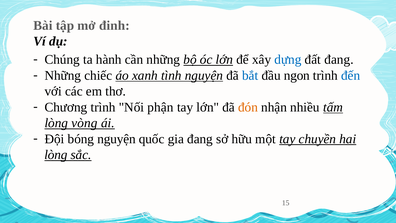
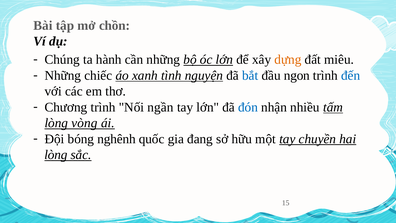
đinh: đinh -> chồn (115, 25)
dựng colour: blue -> orange (288, 60)
đất đang: đang -> miêu (339, 60)
phận: phận -> ngần (160, 107)
đón colour: orange -> blue (248, 107)
bóng nguyện: nguyện -> nghênh (117, 139)
